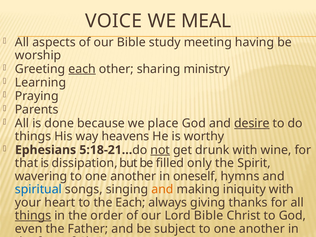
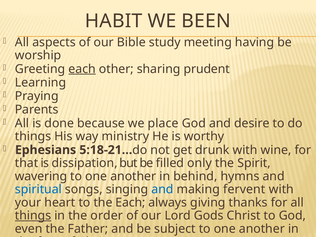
VOICE: VOICE -> HABIT (114, 21)
MEAL: MEAL -> BEEN (206, 21)
ministry: ministry -> prudent (207, 69)
desire underline: present -> none (252, 123)
heavens: heavens -> ministry (125, 136)
not underline: present -> none (160, 150)
oneself: oneself -> behind (195, 176)
and colour: orange -> blue (162, 189)
iniquity: iniquity -> fervent (244, 189)
Lord Bible: Bible -> Gods (209, 216)
